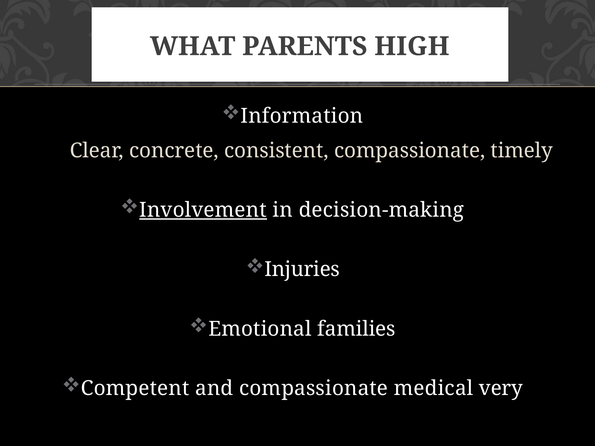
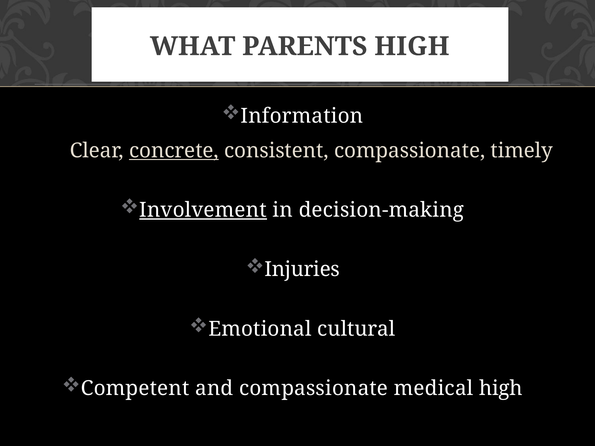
concrete underline: none -> present (174, 151)
families: families -> cultural (356, 329)
medical very: very -> high (501, 389)
